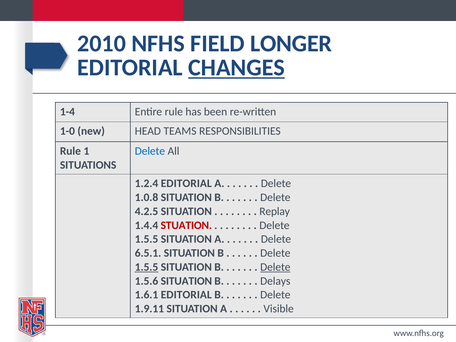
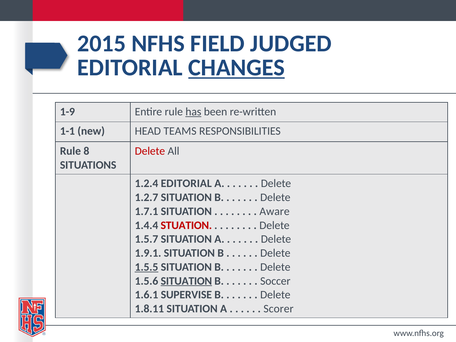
2010: 2010 -> 2015 (102, 43)
LONGER: LONGER -> JUDGED (291, 43)
1-4: 1-4 -> 1-9 (67, 112)
has underline: none -> present (193, 112)
1-0: 1-0 -> 1-1 (67, 131)
1: 1 -> 8 (86, 151)
Delete colour: blue -> red (150, 151)
1.0.8: 1.0.8 -> 1.2.7 (147, 197)
4.2.5: 4.2.5 -> 1.7.1 (147, 211)
Replay: Replay -> Aware (275, 211)
1.5.5: 1.5.5 -> 1.5.7 (147, 239)
6.5.1: 6.5.1 -> 1.9.1 (148, 253)
Delete underline: present -> none (275, 267)
SITUATION underline: none -> present (186, 281)
Delays: Delays -> Soccer (275, 281)
1.6.1 EDITORIAL: EDITORIAL -> SUPERVISE (186, 295)
1.9.11: 1.9.11 -> 1.8.11 (149, 309)
Visible: Visible -> Scorer (279, 309)
